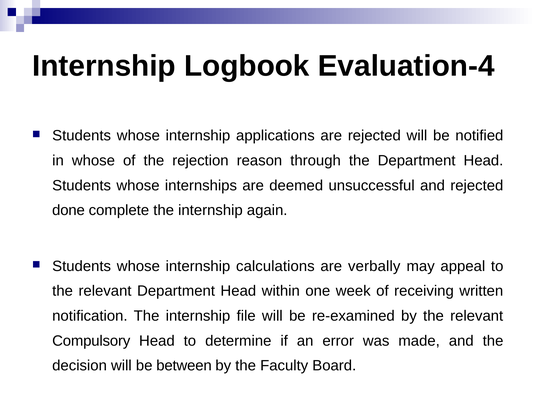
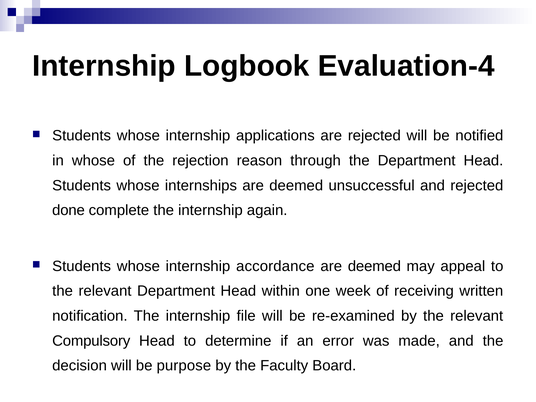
calculations: calculations -> accordance (275, 266)
verbally: verbally -> deemed (374, 266)
between: between -> purpose (184, 366)
